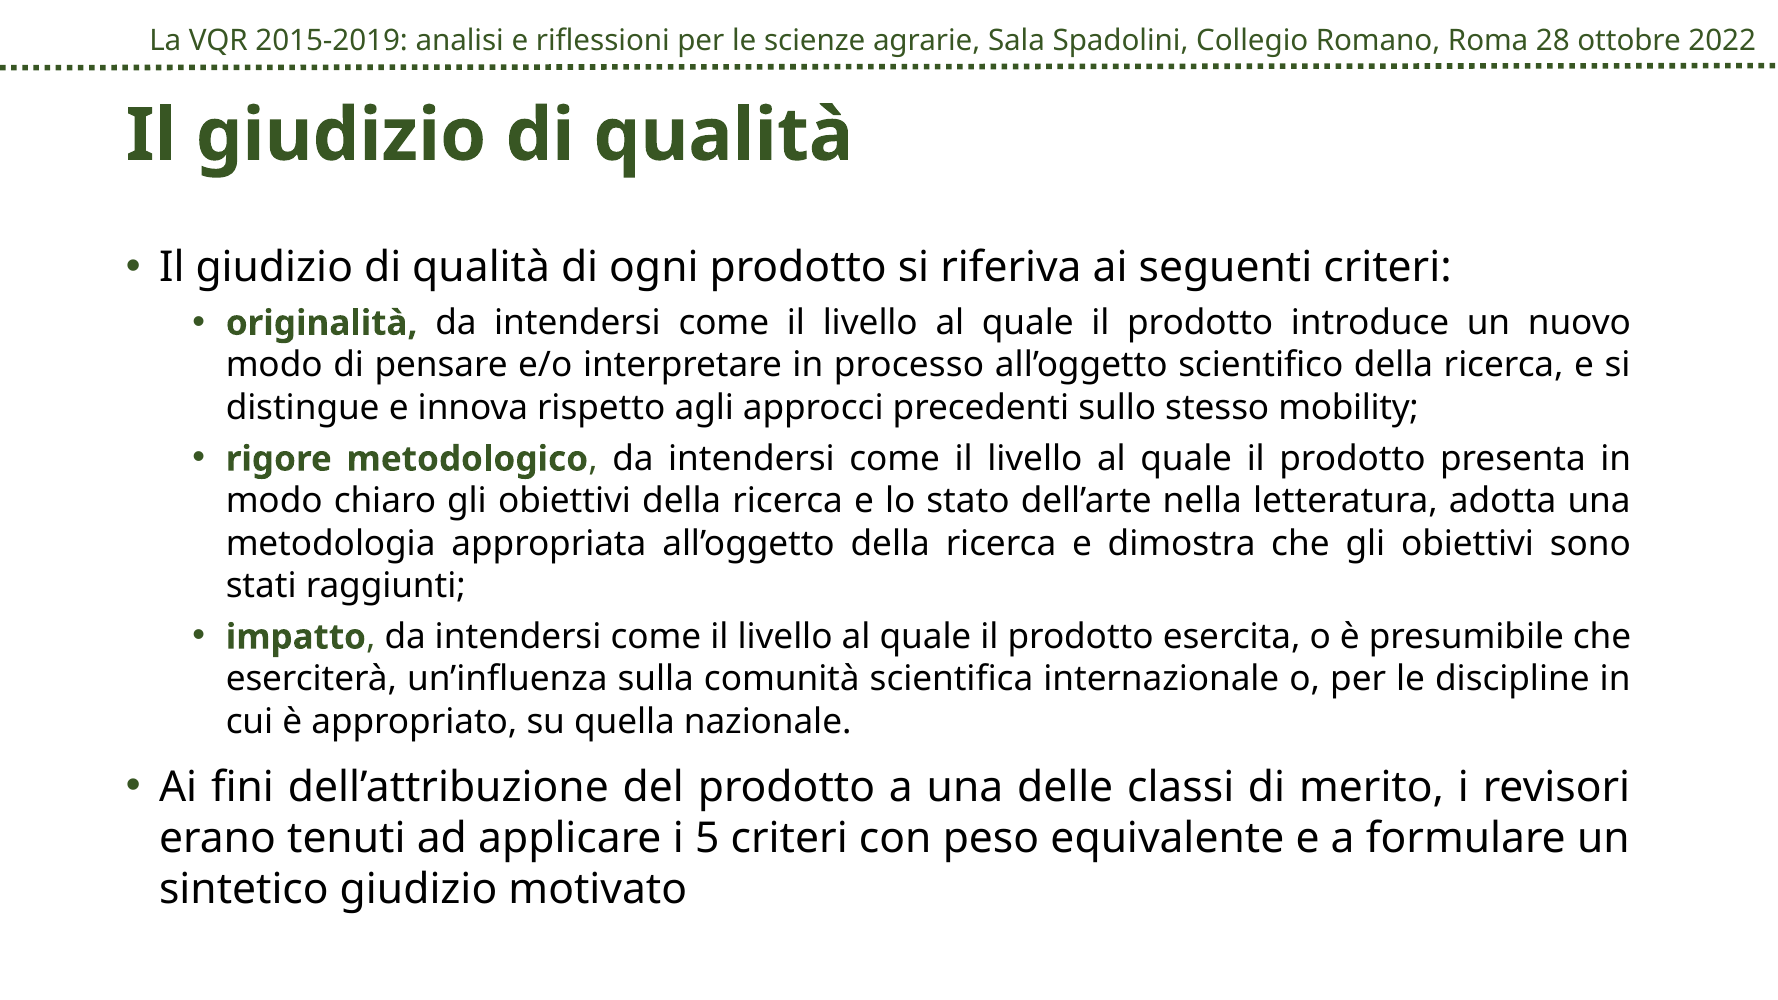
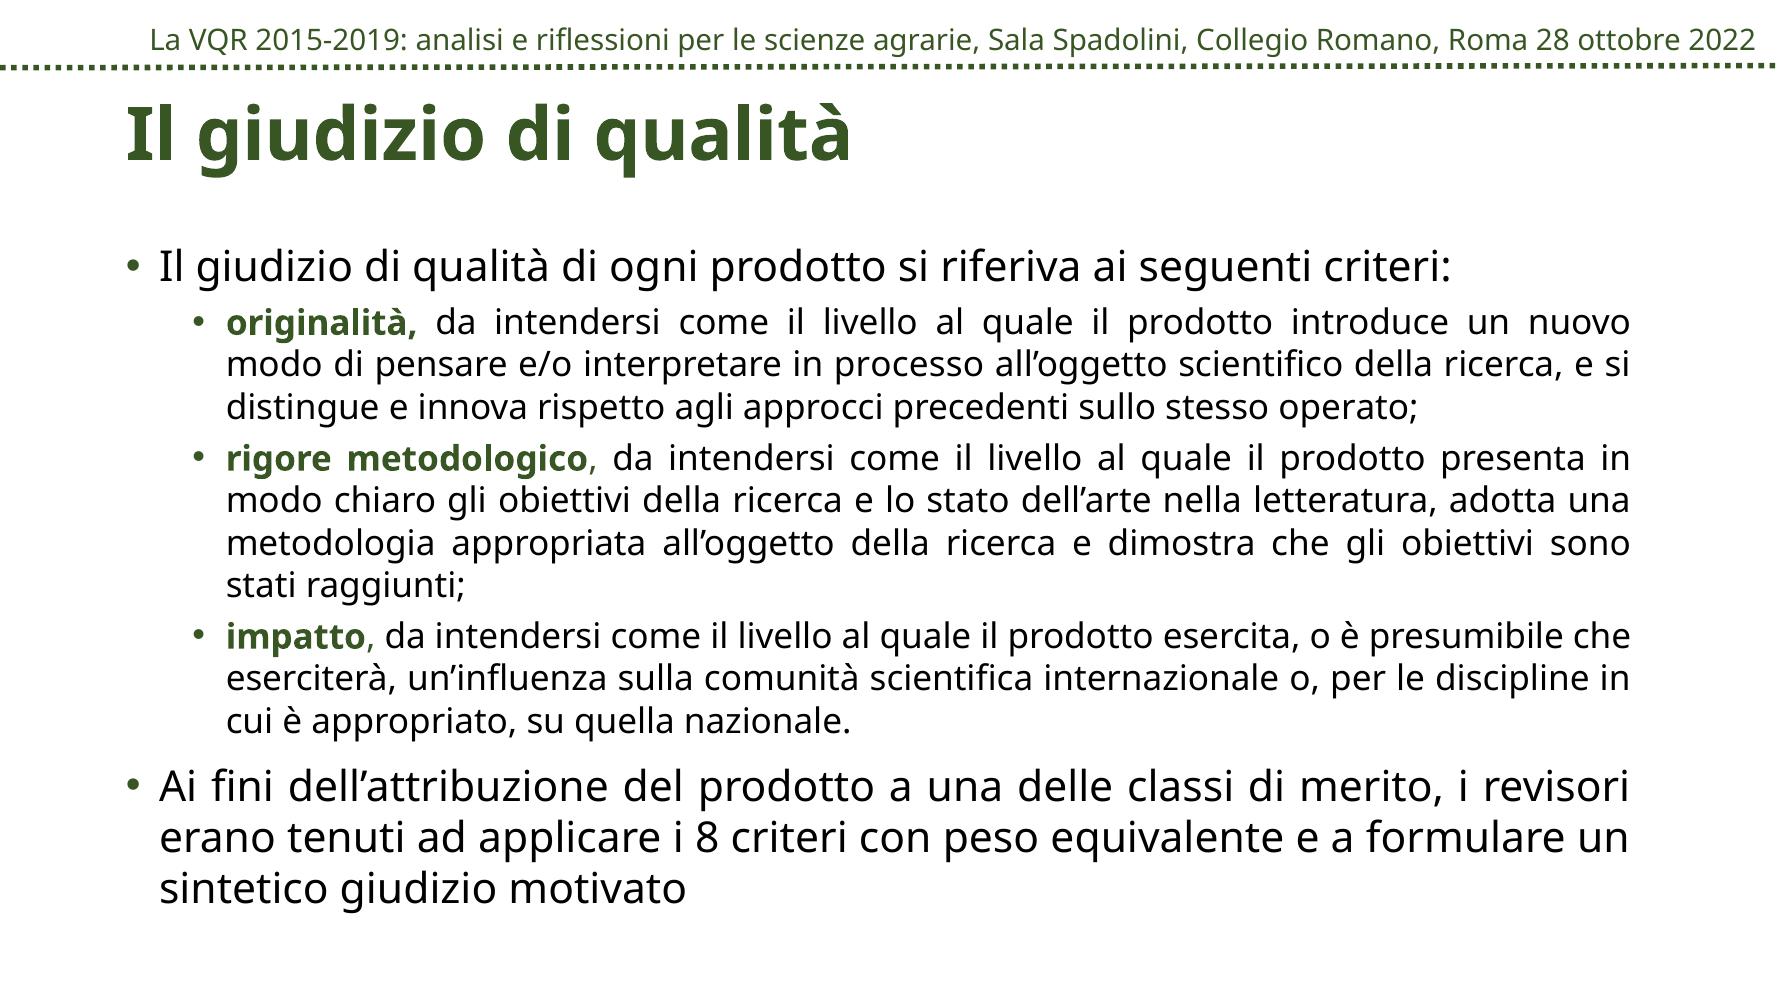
mobility: mobility -> operato (1348, 408)
5: 5 -> 8 (707, 838)
